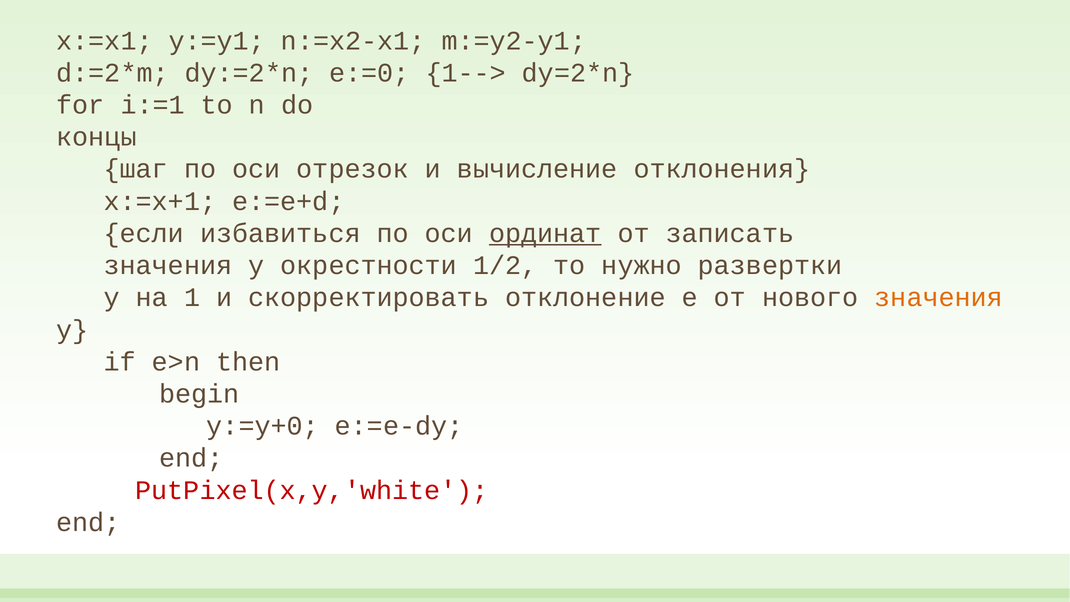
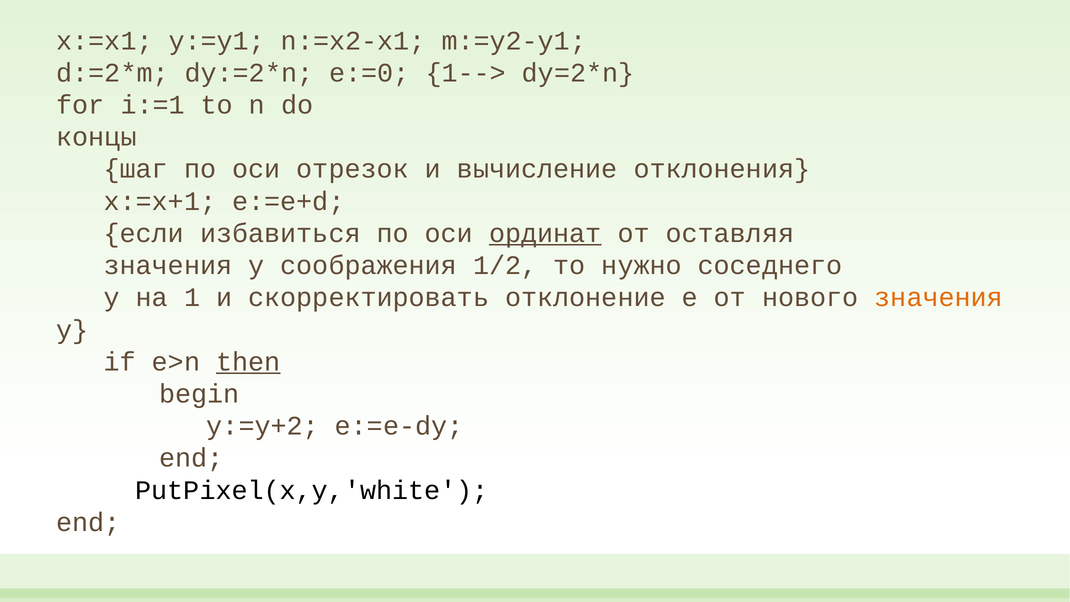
записать: записать -> оставляя (730, 233)
окрестности: окрестности -> соображения (369, 265)
развертки: развертки -> соседнего (770, 265)
then underline: none -> present (248, 362)
y:=y+0: y:=y+0 -> y:=y+2 (263, 426)
PutPixel(x,y,'white colour: red -> black (312, 490)
